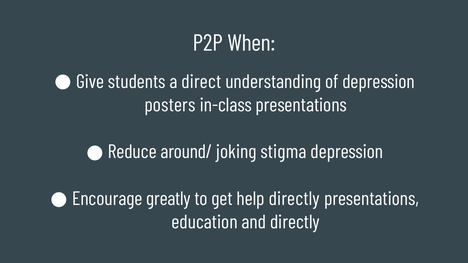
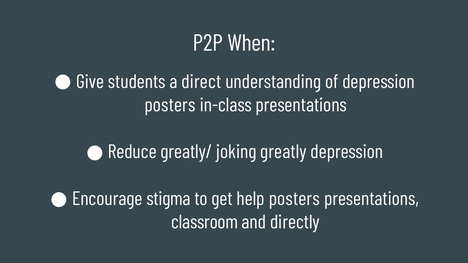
around/: around/ -> greatly/ (186, 152)
stigma: stigma -> greatly (284, 152)
greatly: greatly -> stigma (169, 199)
help directly: directly -> posters (294, 199)
education: education -> classroom (205, 222)
